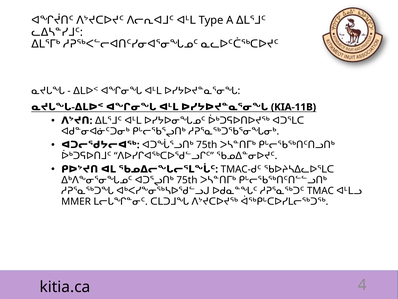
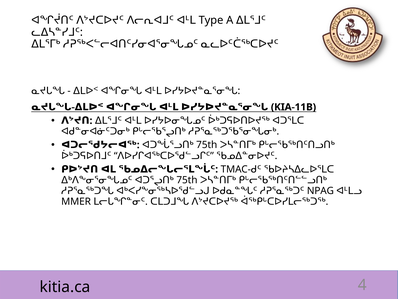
TMAC: TMAC -> NPAG (320, 190)
